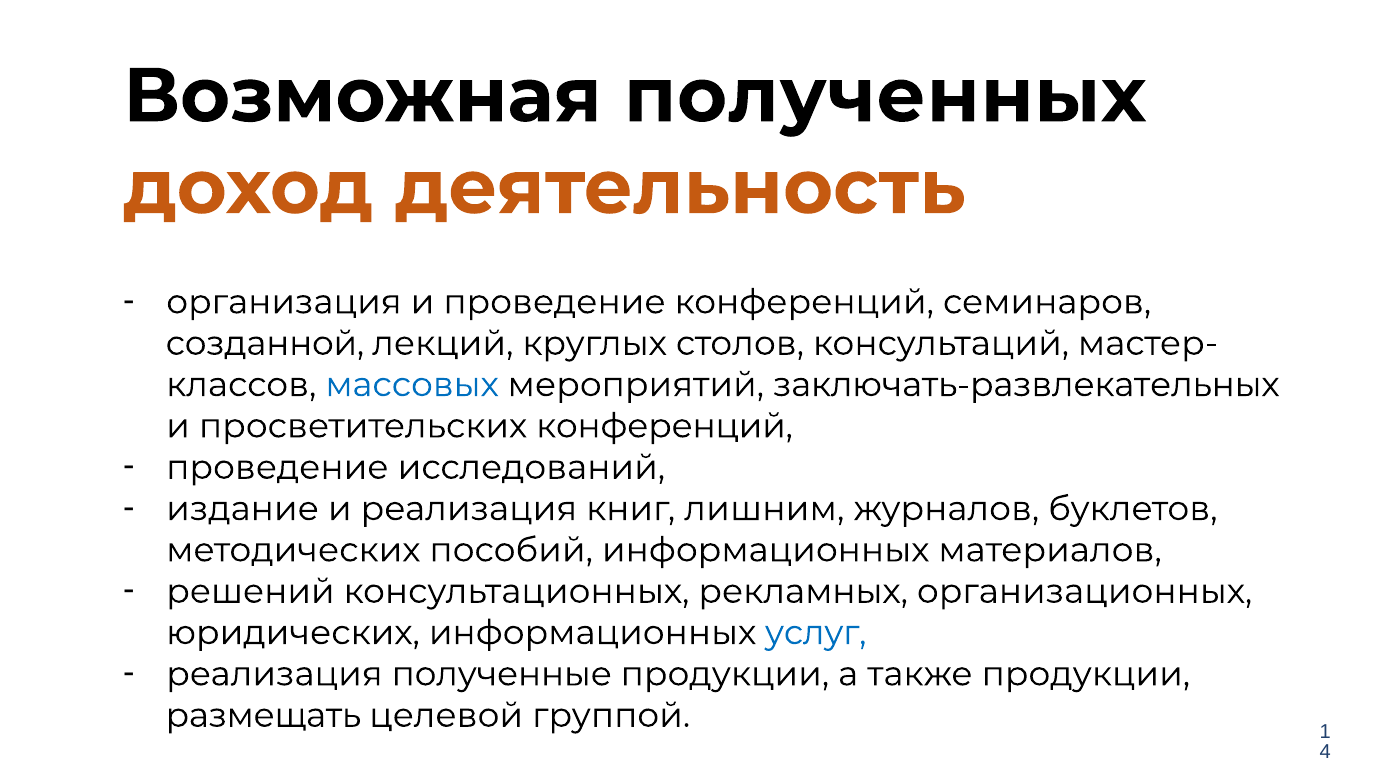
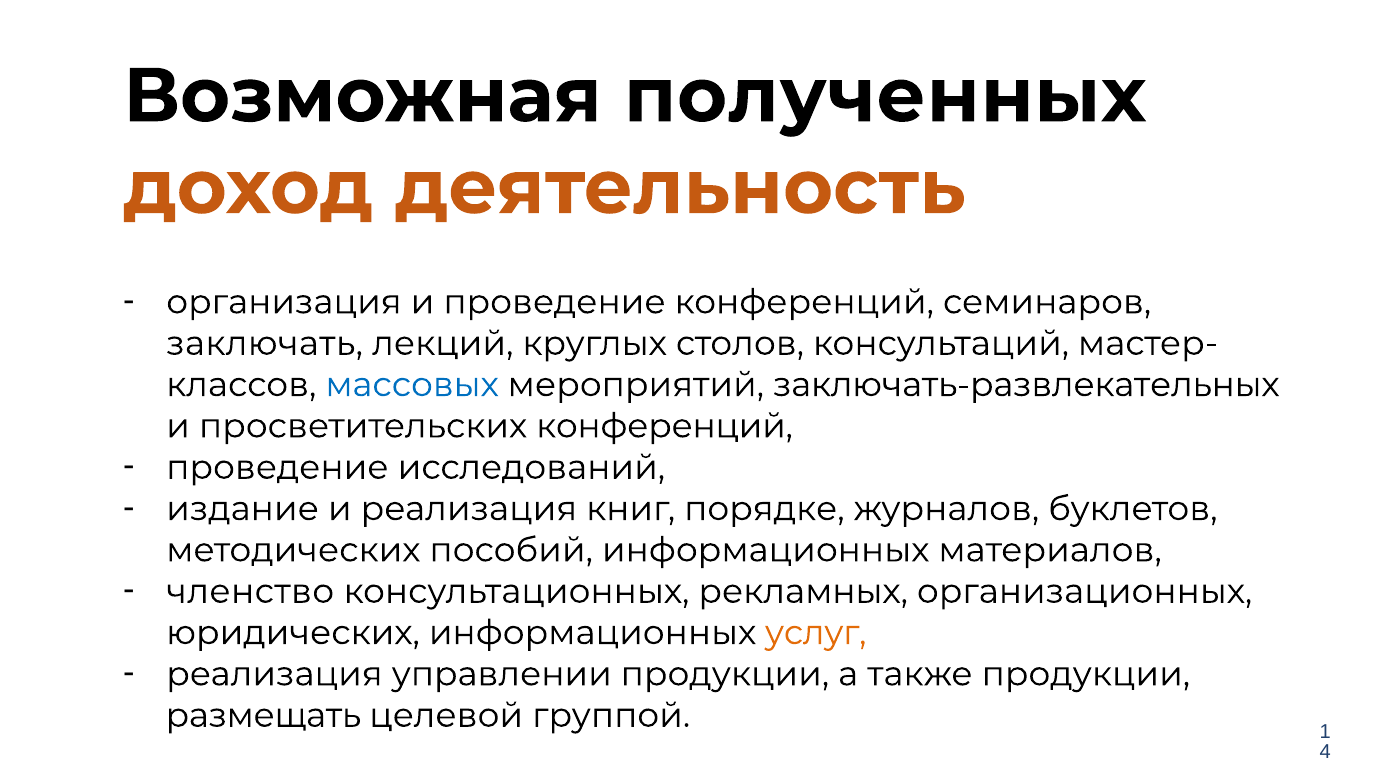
созданной: созданной -> заключать (265, 343)
лишним: лишним -> порядке (764, 509)
решений: решений -> членство (250, 591)
услуг colour: blue -> orange (816, 633)
полученные: полученные -> управлении (502, 674)
